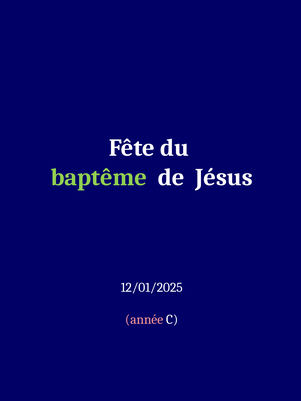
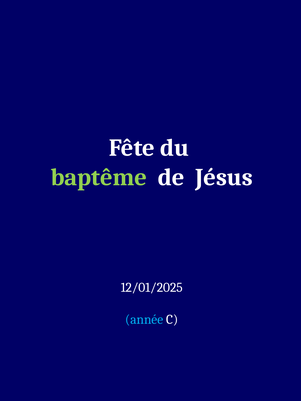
année colour: pink -> light blue (144, 320)
